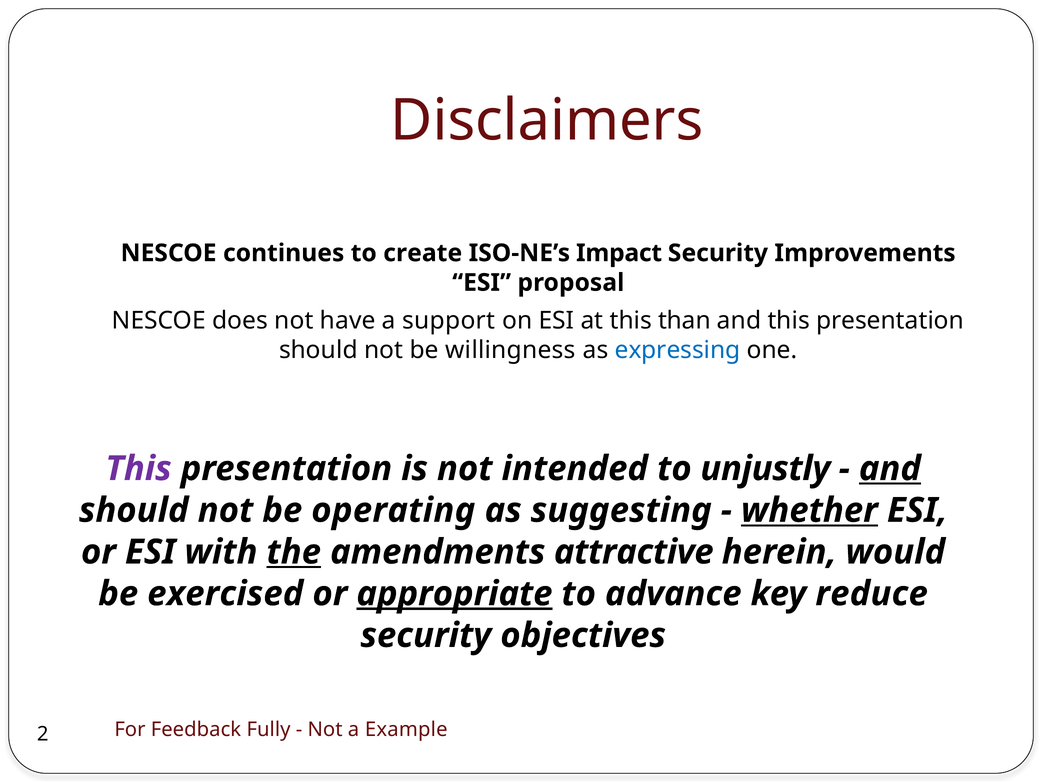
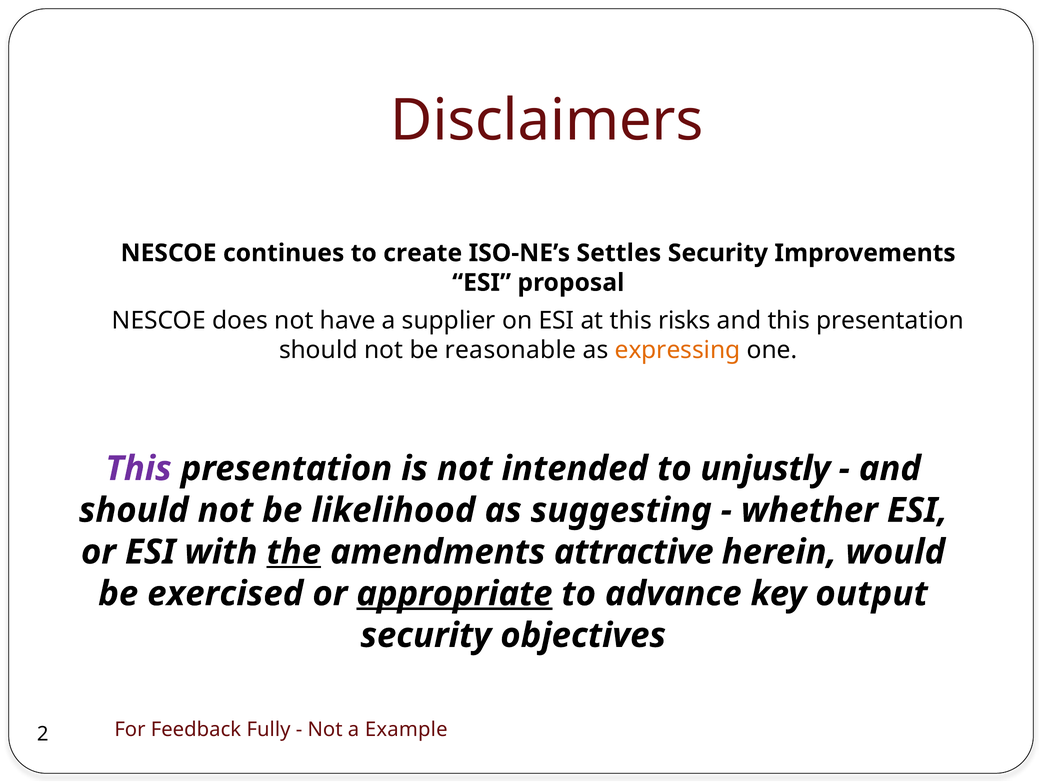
Impact: Impact -> Settles (619, 253)
support: support -> supplier (449, 320)
than: than -> risks (685, 320)
willingness: willingness -> reasonable (510, 350)
expressing colour: blue -> orange (677, 350)
and underline: present -> none (890, 468)
operating: operating -> likelihood (393, 510)
whether underline: present -> none (809, 510)
reduce: reduce -> output (872, 593)
